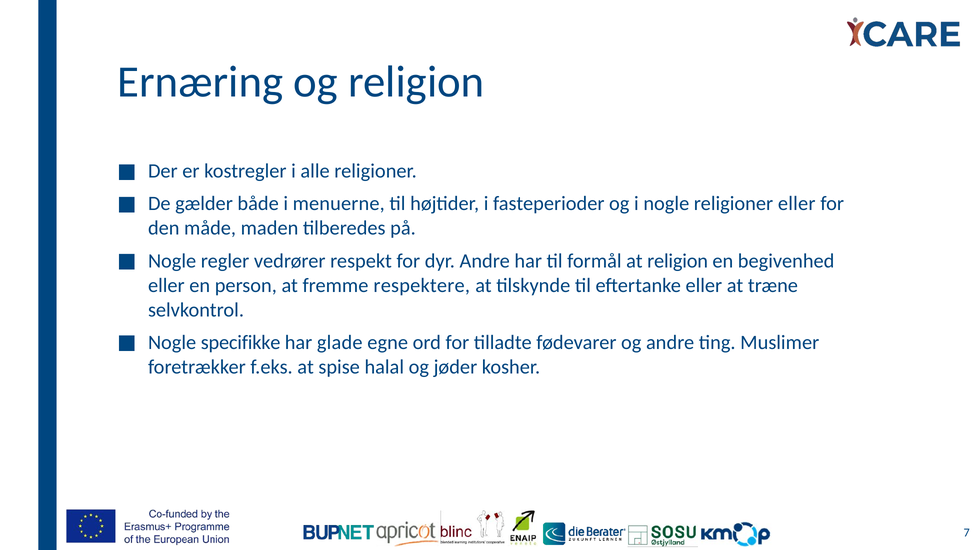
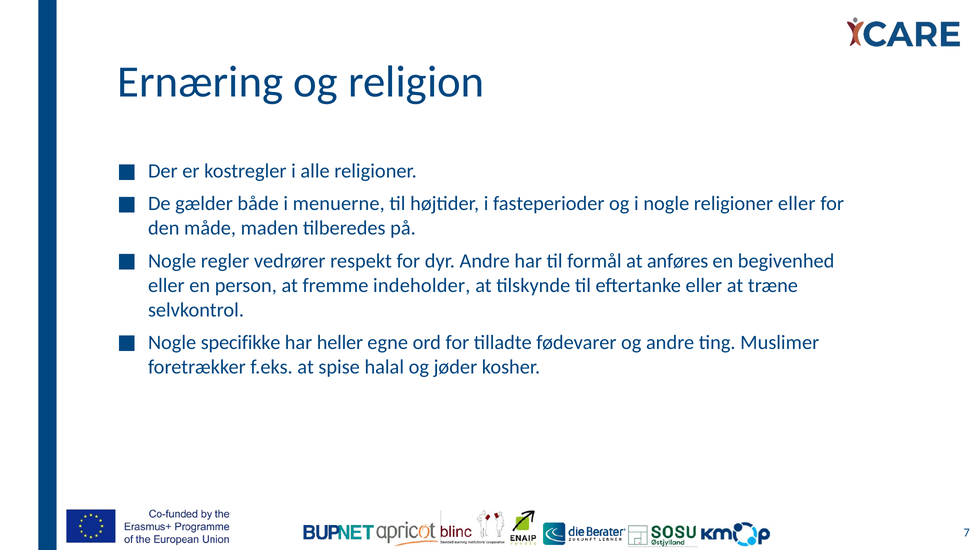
at religion: religion -> anføres (678, 261)
respektere: respektere -> indeholder (422, 285)
glade: glade -> heller (340, 342)
